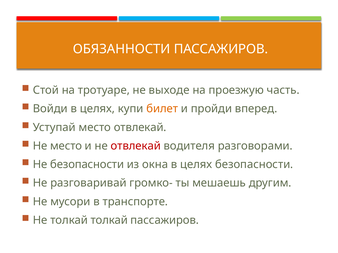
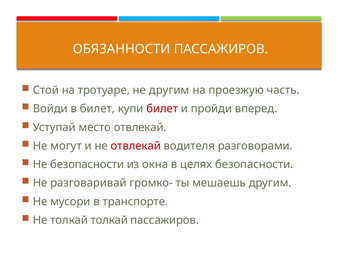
не выходе: выходе -> другим (169, 90)
Войди в целях: целях -> билет (97, 109)
билет colour: orange -> red (162, 109)
Не место: место -> могут (66, 146)
